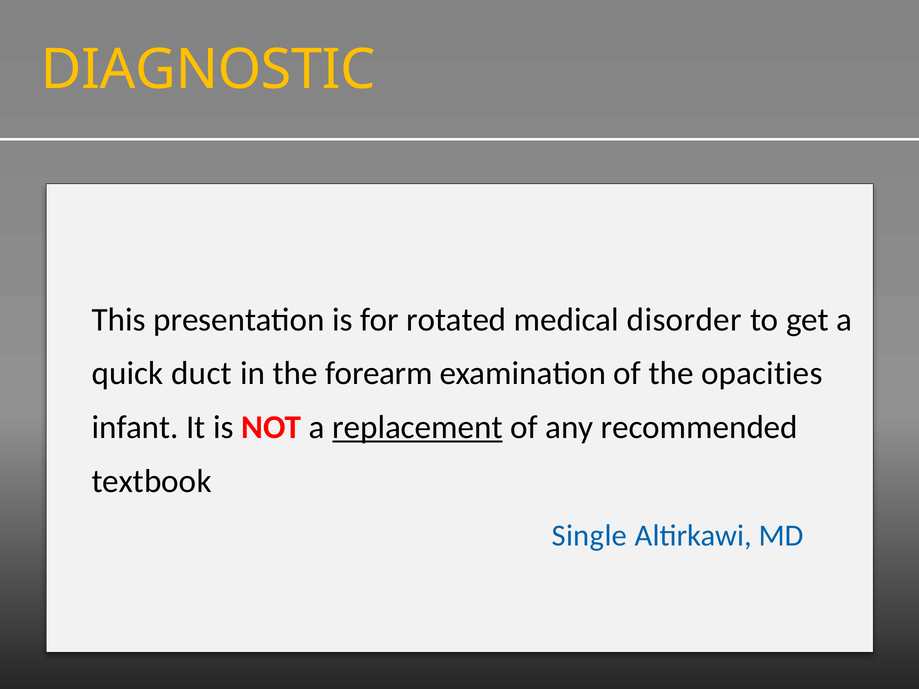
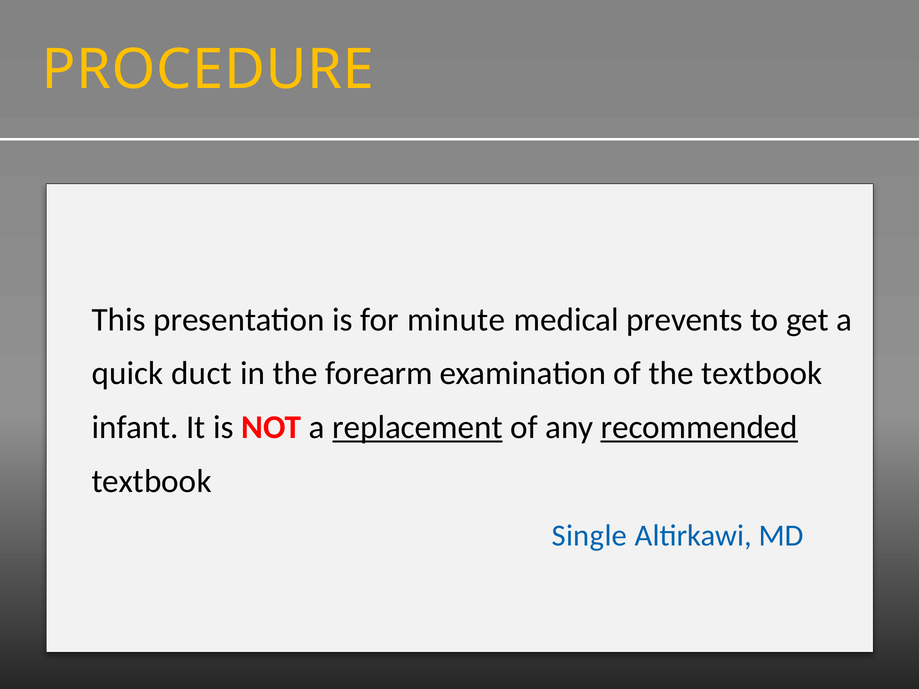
DIAGNOSTIC: DIAGNOSTIC -> PROCEDURE (208, 70)
rotated: rotated -> minute (456, 320)
disorder: disorder -> prevents (685, 320)
the opacities: opacities -> textbook (762, 374)
recommended underline: none -> present (699, 427)
